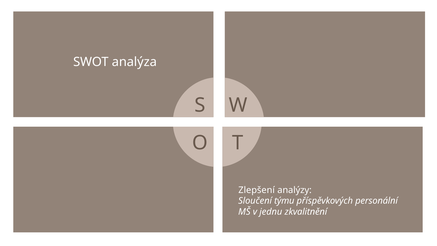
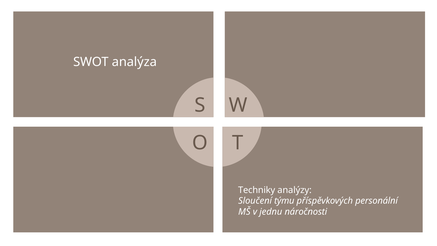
Zlepšení: Zlepšení -> Techniky (257, 190)
zkvalitnění: zkvalitnění -> náročnosti (306, 212)
